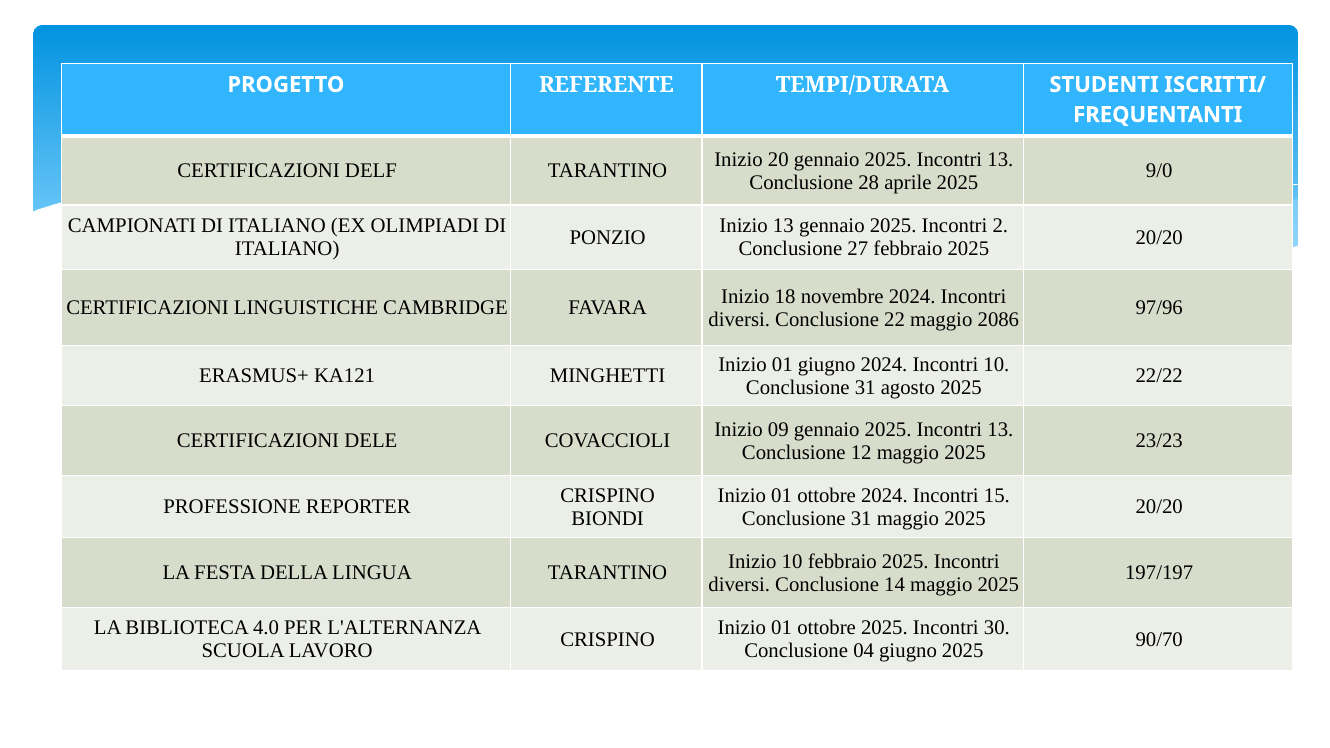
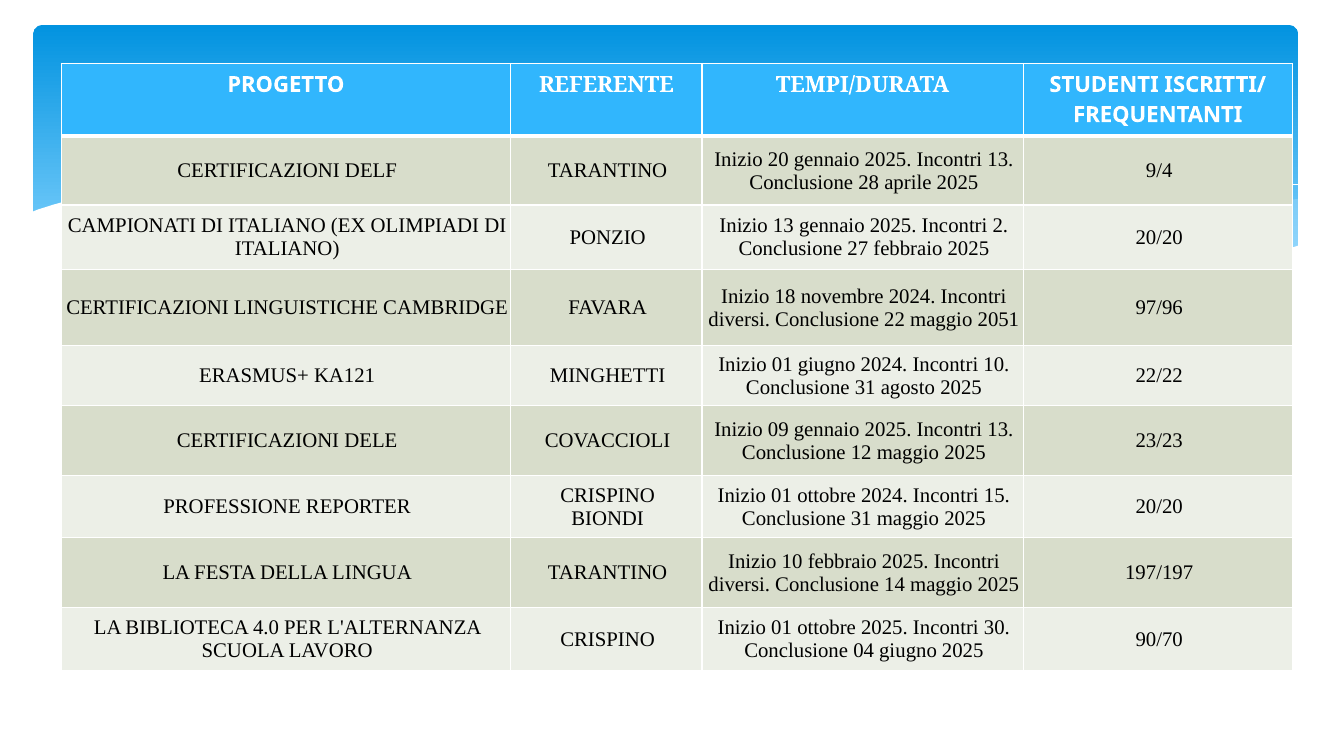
9/0: 9/0 -> 9/4 (1159, 171)
2086: 2086 -> 2051 (998, 319)
